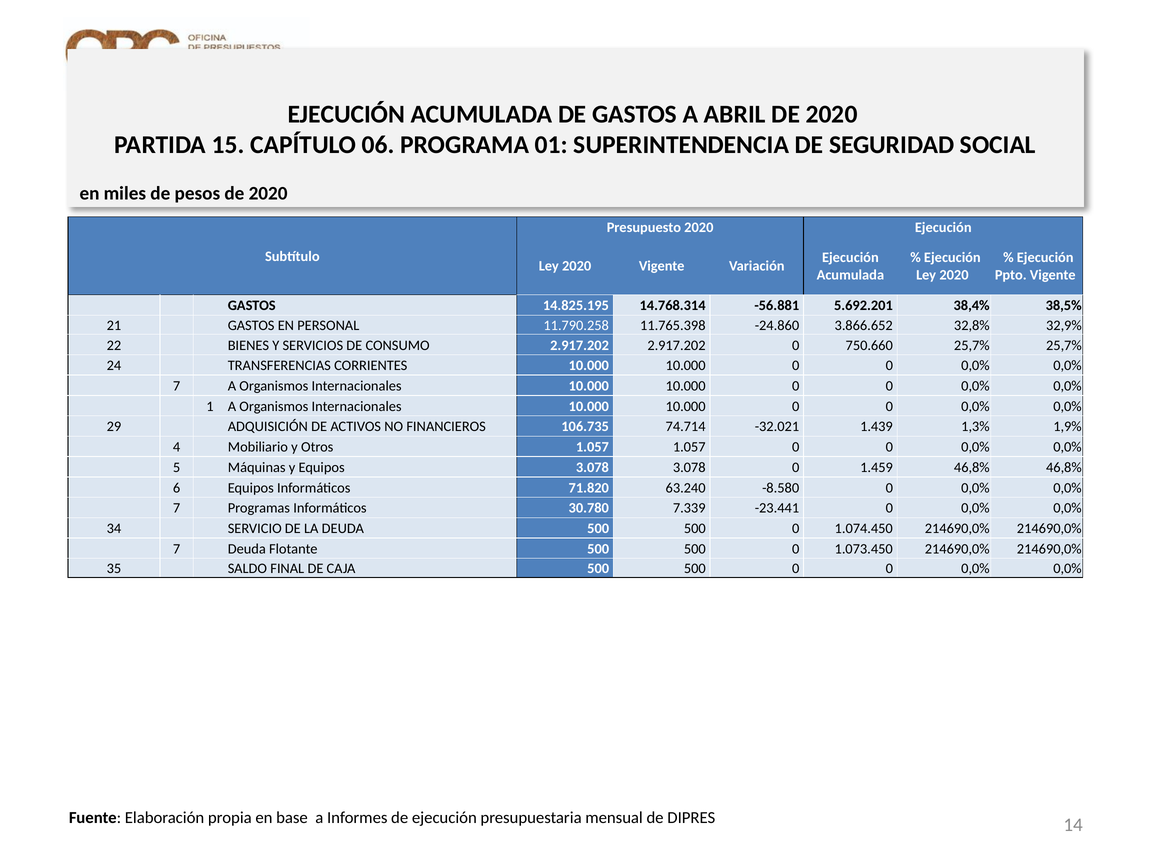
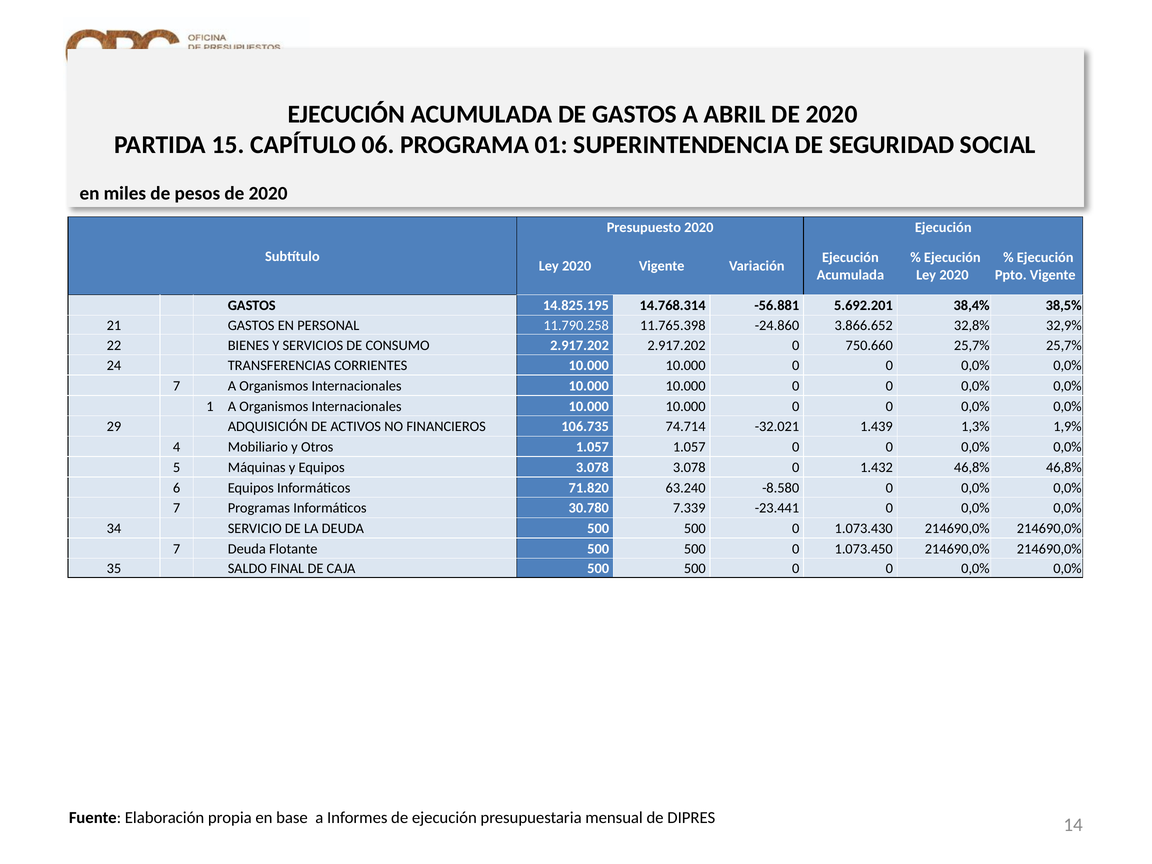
1.459: 1.459 -> 1.432 (876, 467)
1.074.450: 1.074.450 -> 1.073.430 (864, 529)
